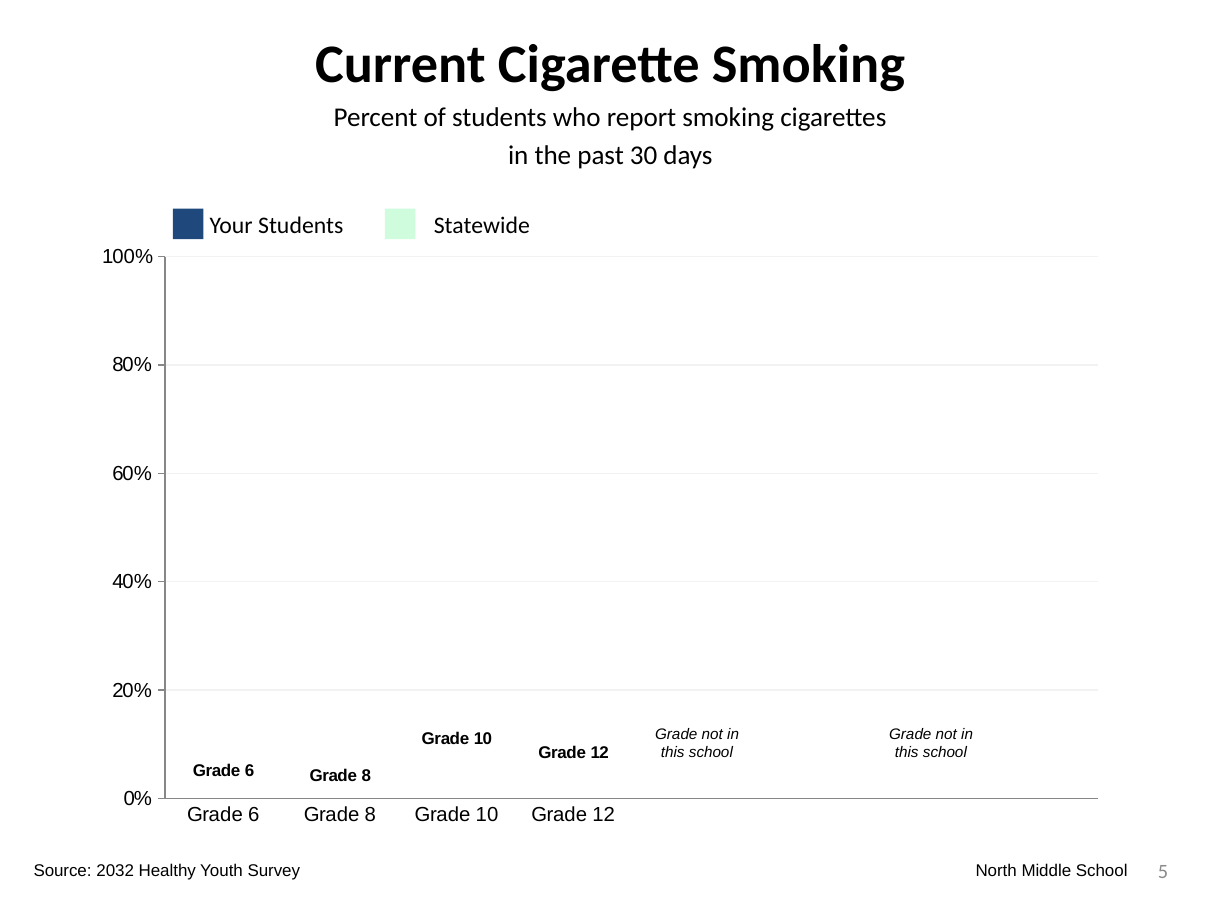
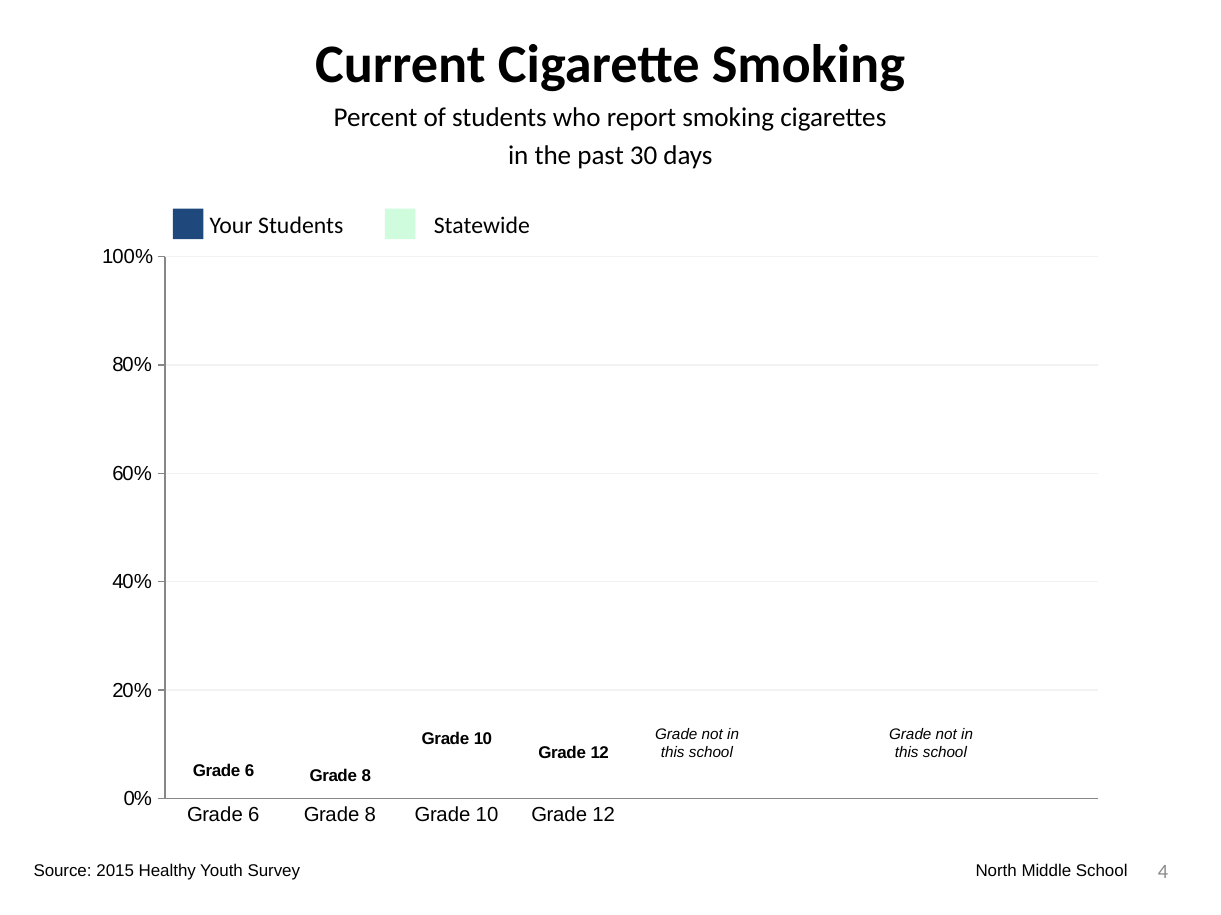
2032: 2032 -> 2015 (115, 872)
5: 5 -> 4 (1163, 872)
